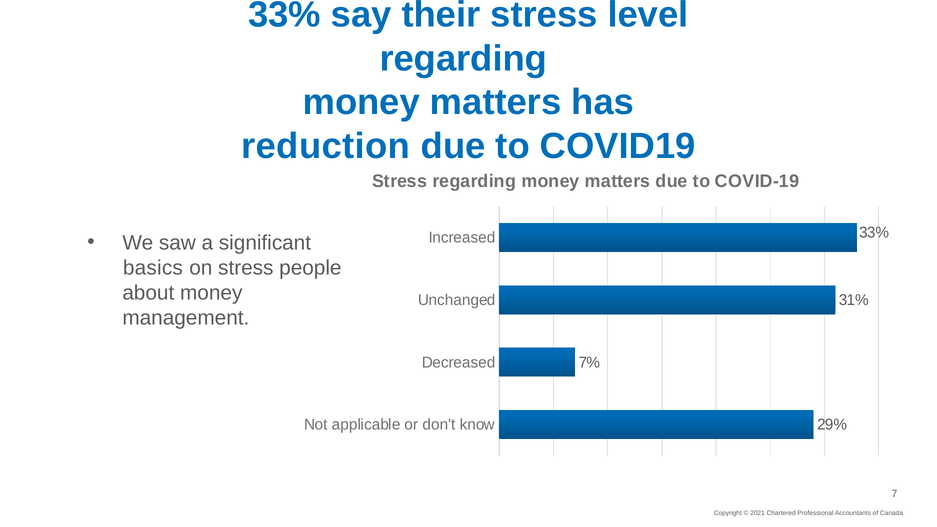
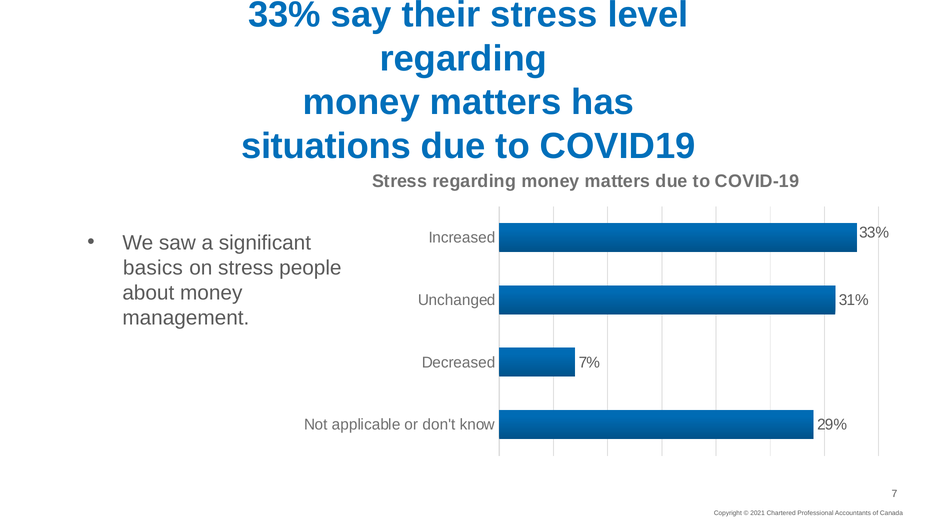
reduction: reduction -> situations (326, 146)
